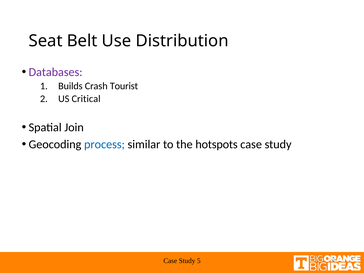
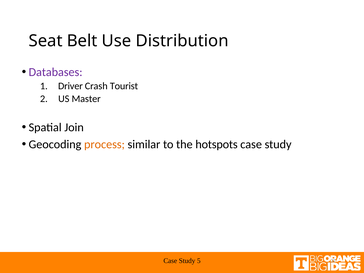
Builds: Builds -> Driver (70, 86)
Critical: Critical -> Master (86, 99)
process colour: blue -> orange (104, 144)
